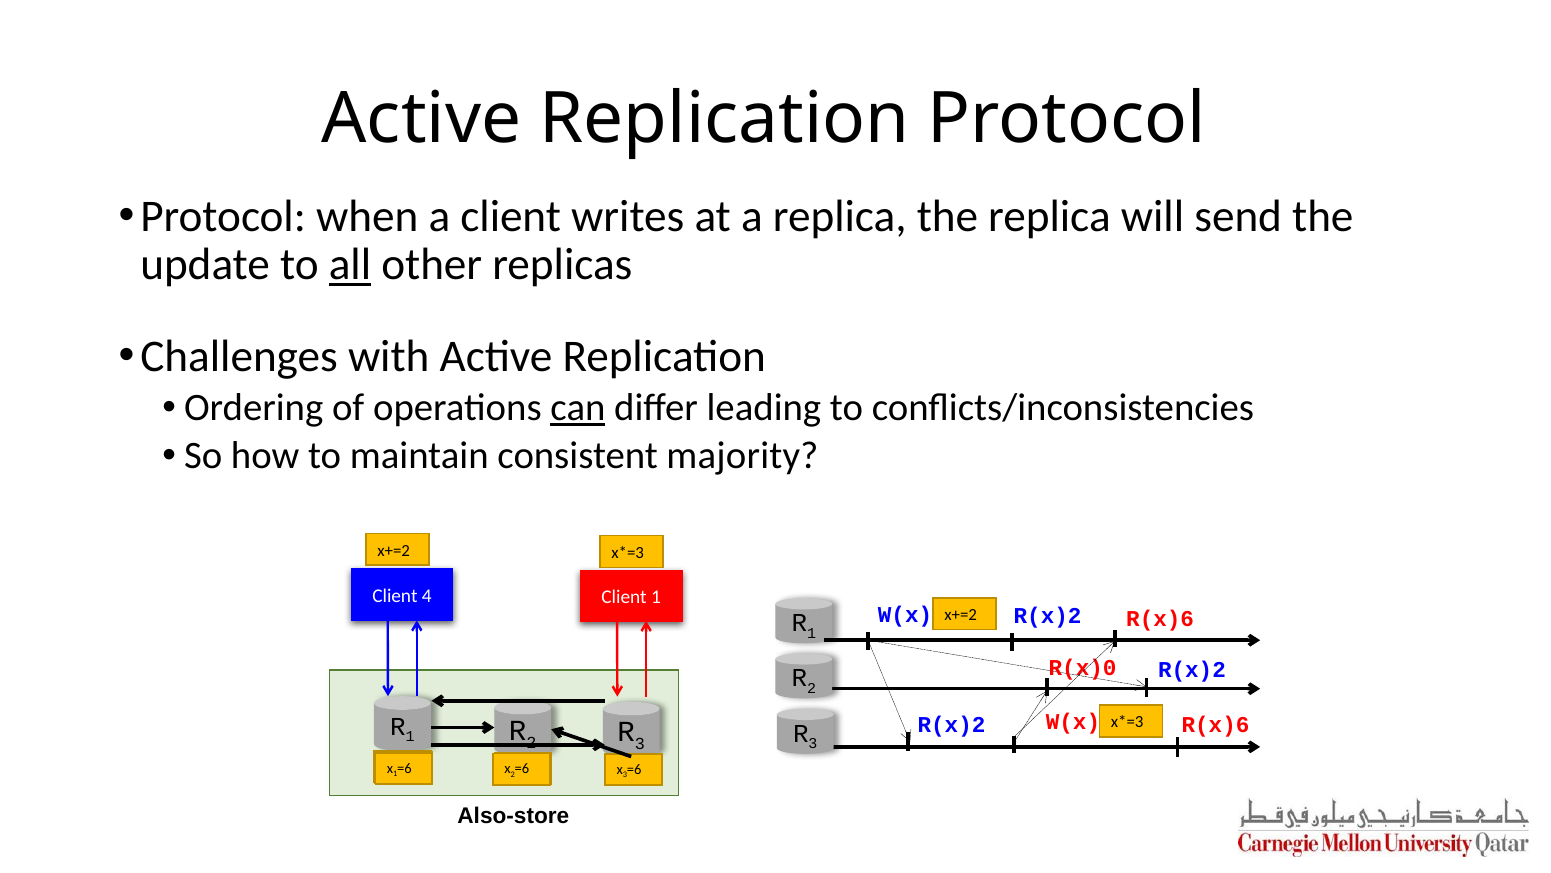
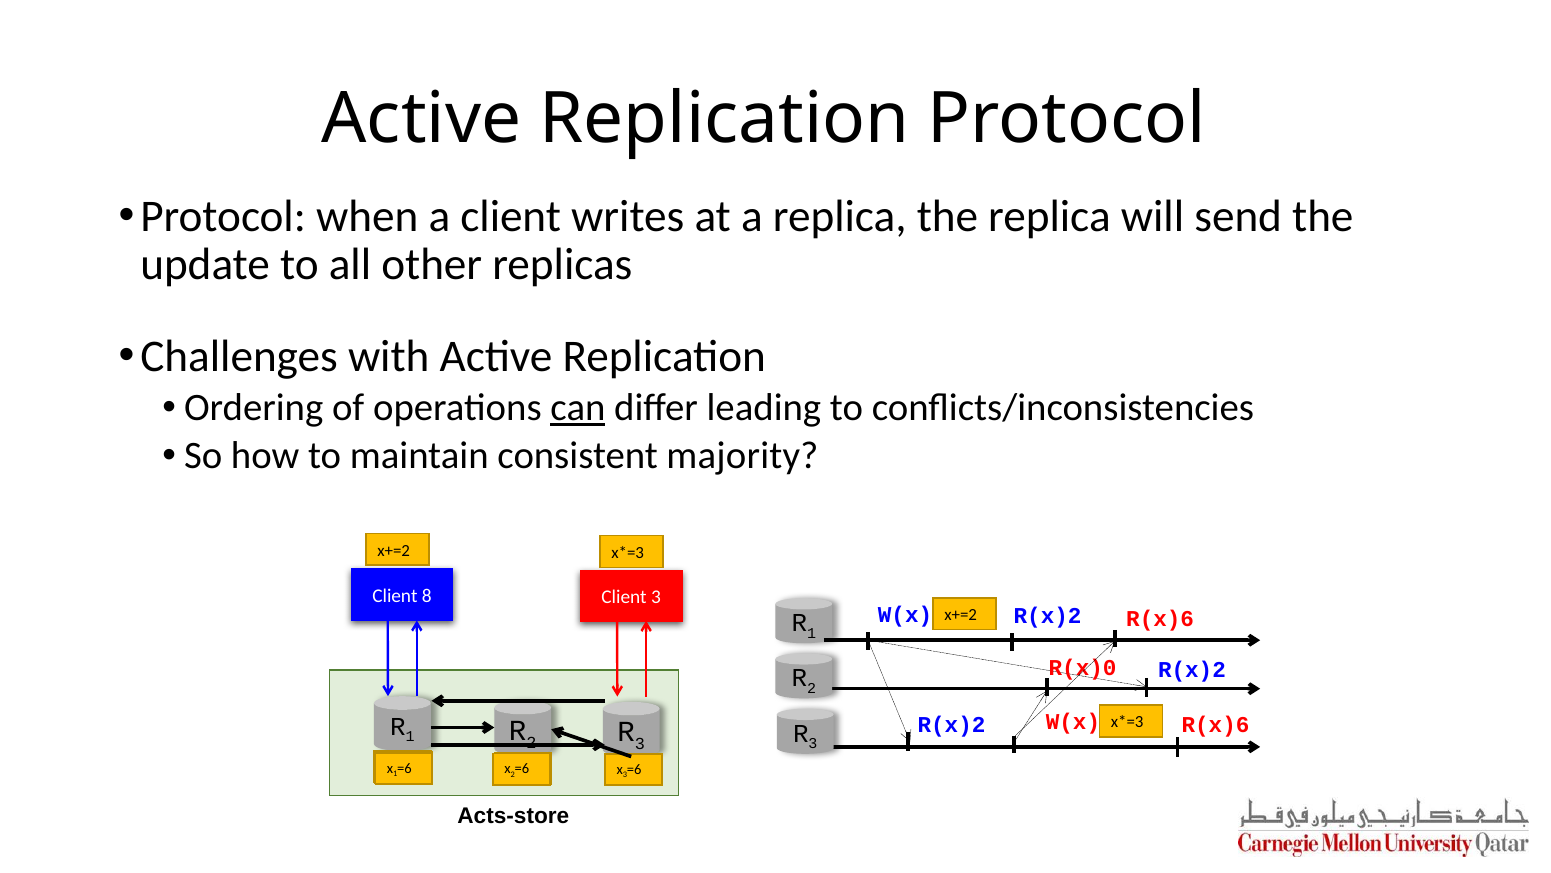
all underline: present -> none (350, 265)
4: 4 -> 8 (427, 595)
Client 1: 1 -> 3 (656, 597)
Also-store: Also-store -> Acts-store (513, 816)
